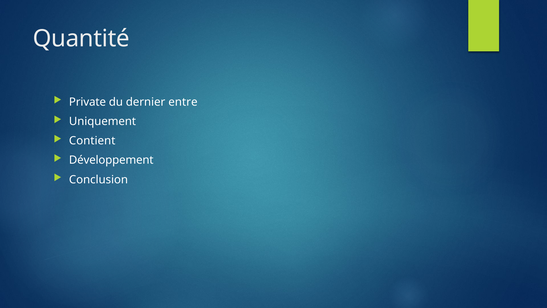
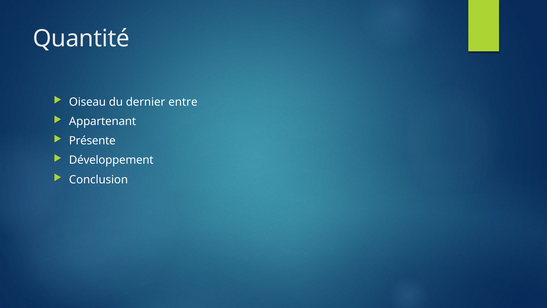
Private: Private -> Oiseau (87, 102)
Uniquement: Uniquement -> Appartenant (103, 121)
Contient: Contient -> Présente (92, 141)
